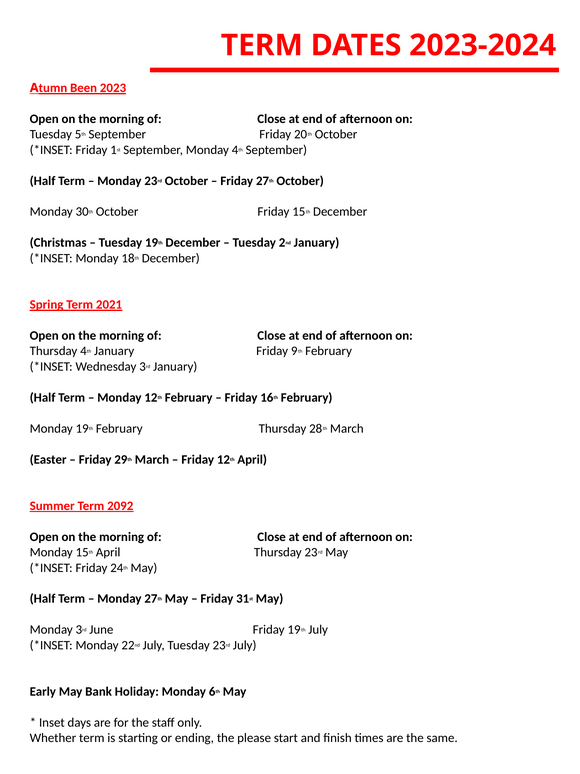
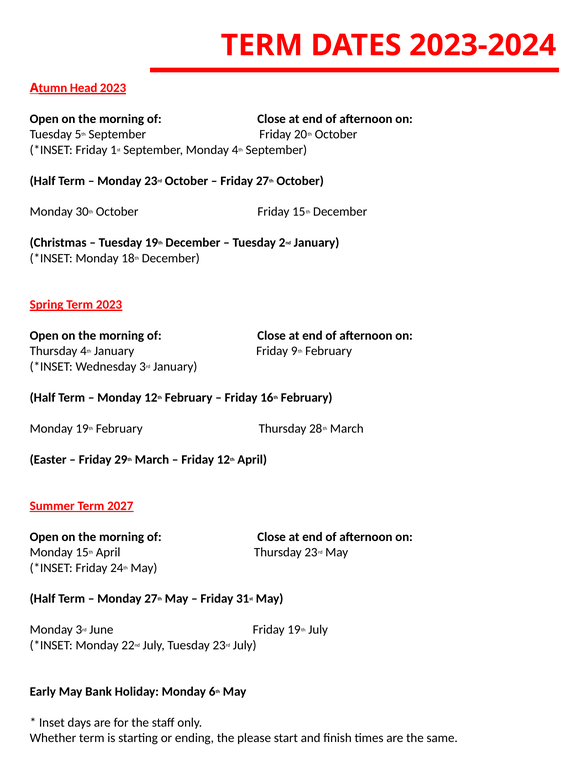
Been: Been -> Head (84, 88)
Term 2021: 2021 -> 2023 (109, 304)
2092: 2092 -> 2027 (120, 505)
